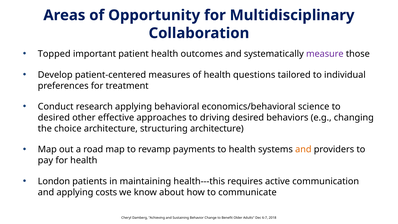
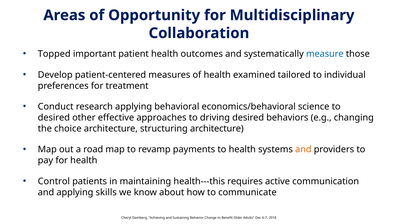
measure colour: purple -> blue (325, 54)
questions: questions -> examined (254, 75)
London: London -> Control (54, 181)
costs: costs -> skills (106, 192)
